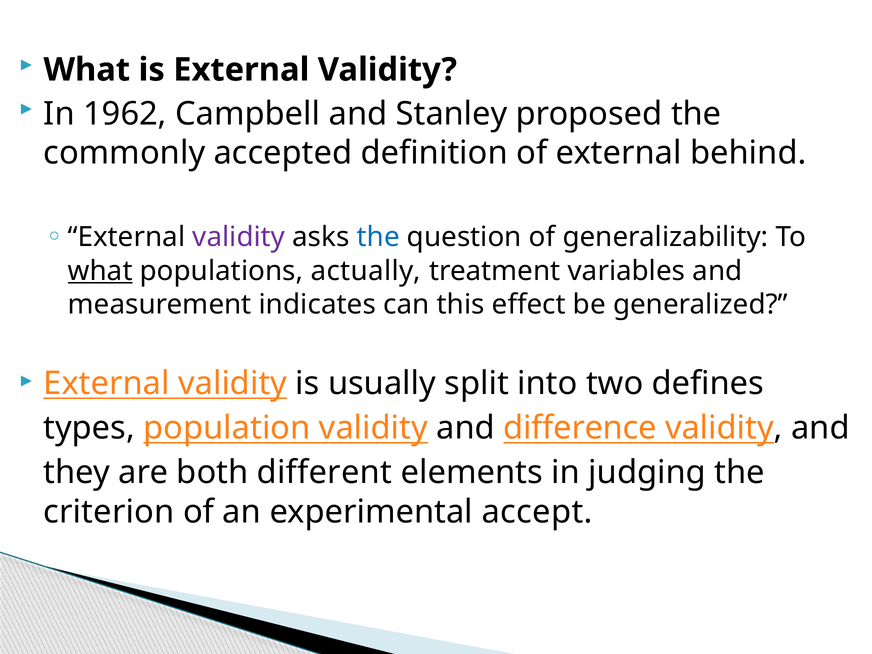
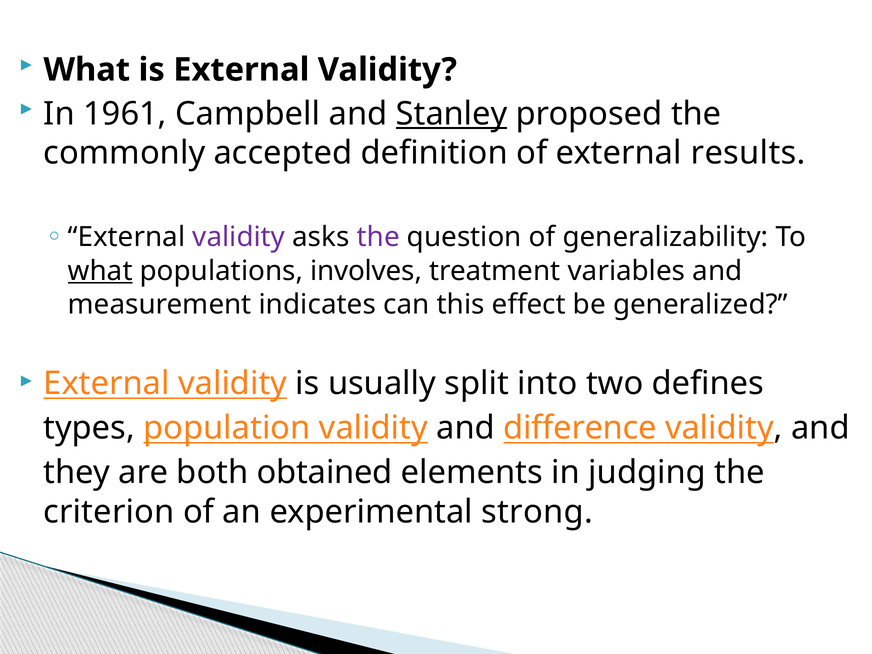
1962: 1962 -> 1961 (125, 114)
Stanley underline: none -> present (452, 114)
behind: behind -> results (748, 153)
the colour: blue -> purple (378, 237)
actually: actually -> involves (366, 271)
different: different -> obtained (325, 473)
accept: accept -> strong (537, 512)
